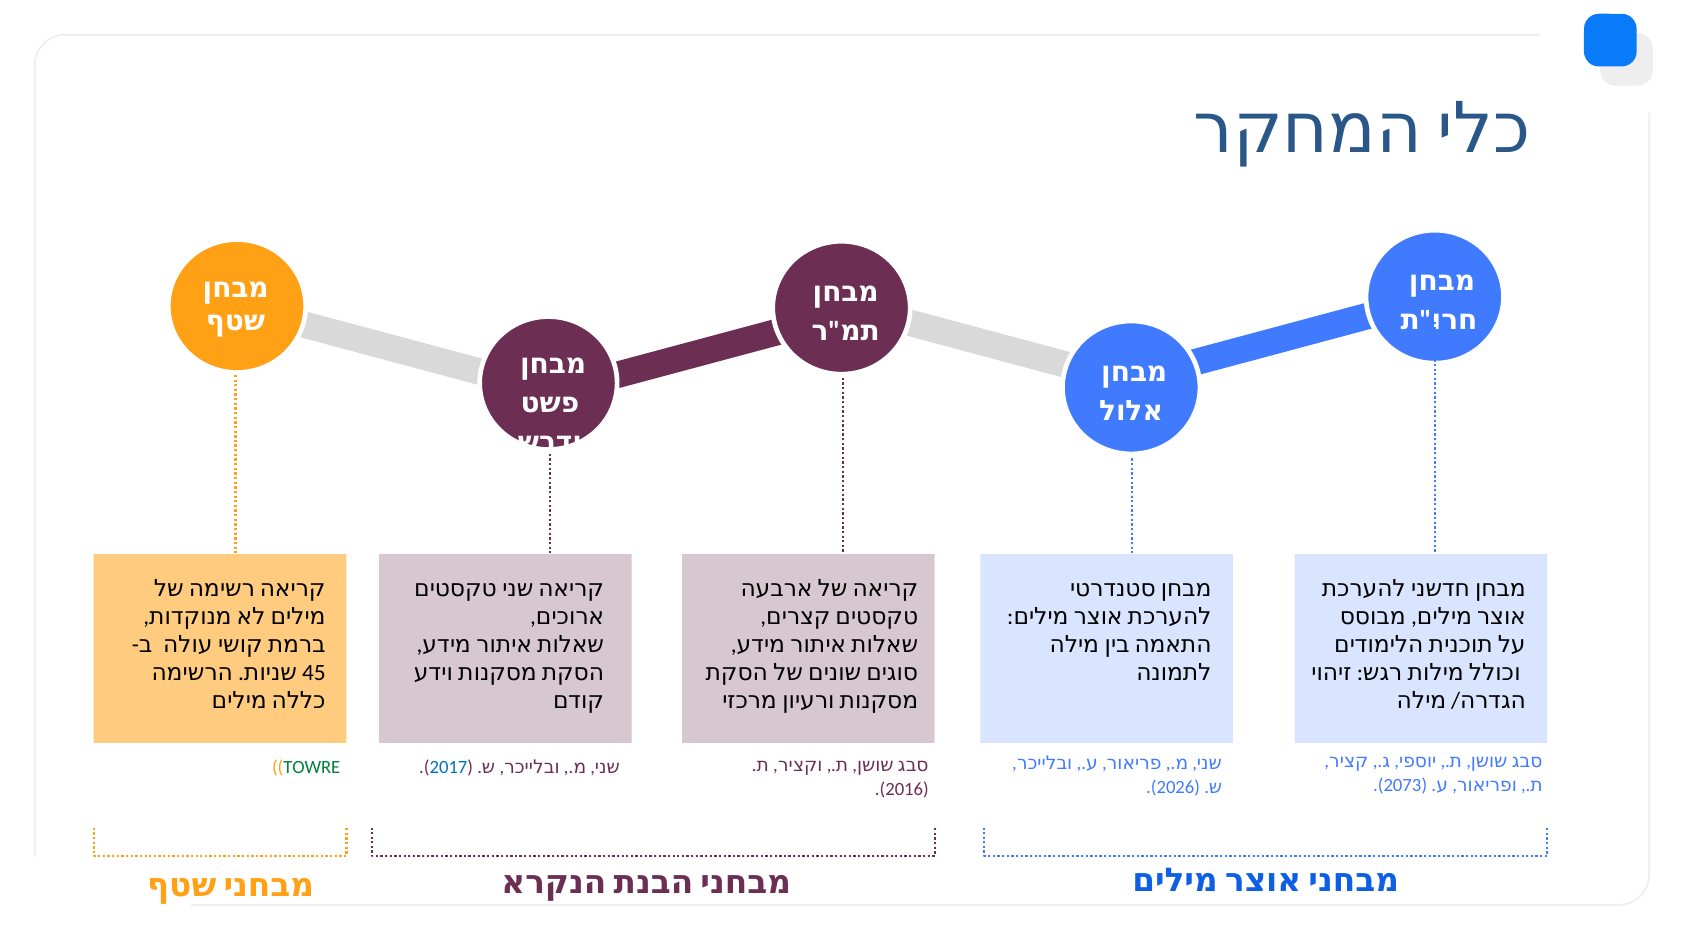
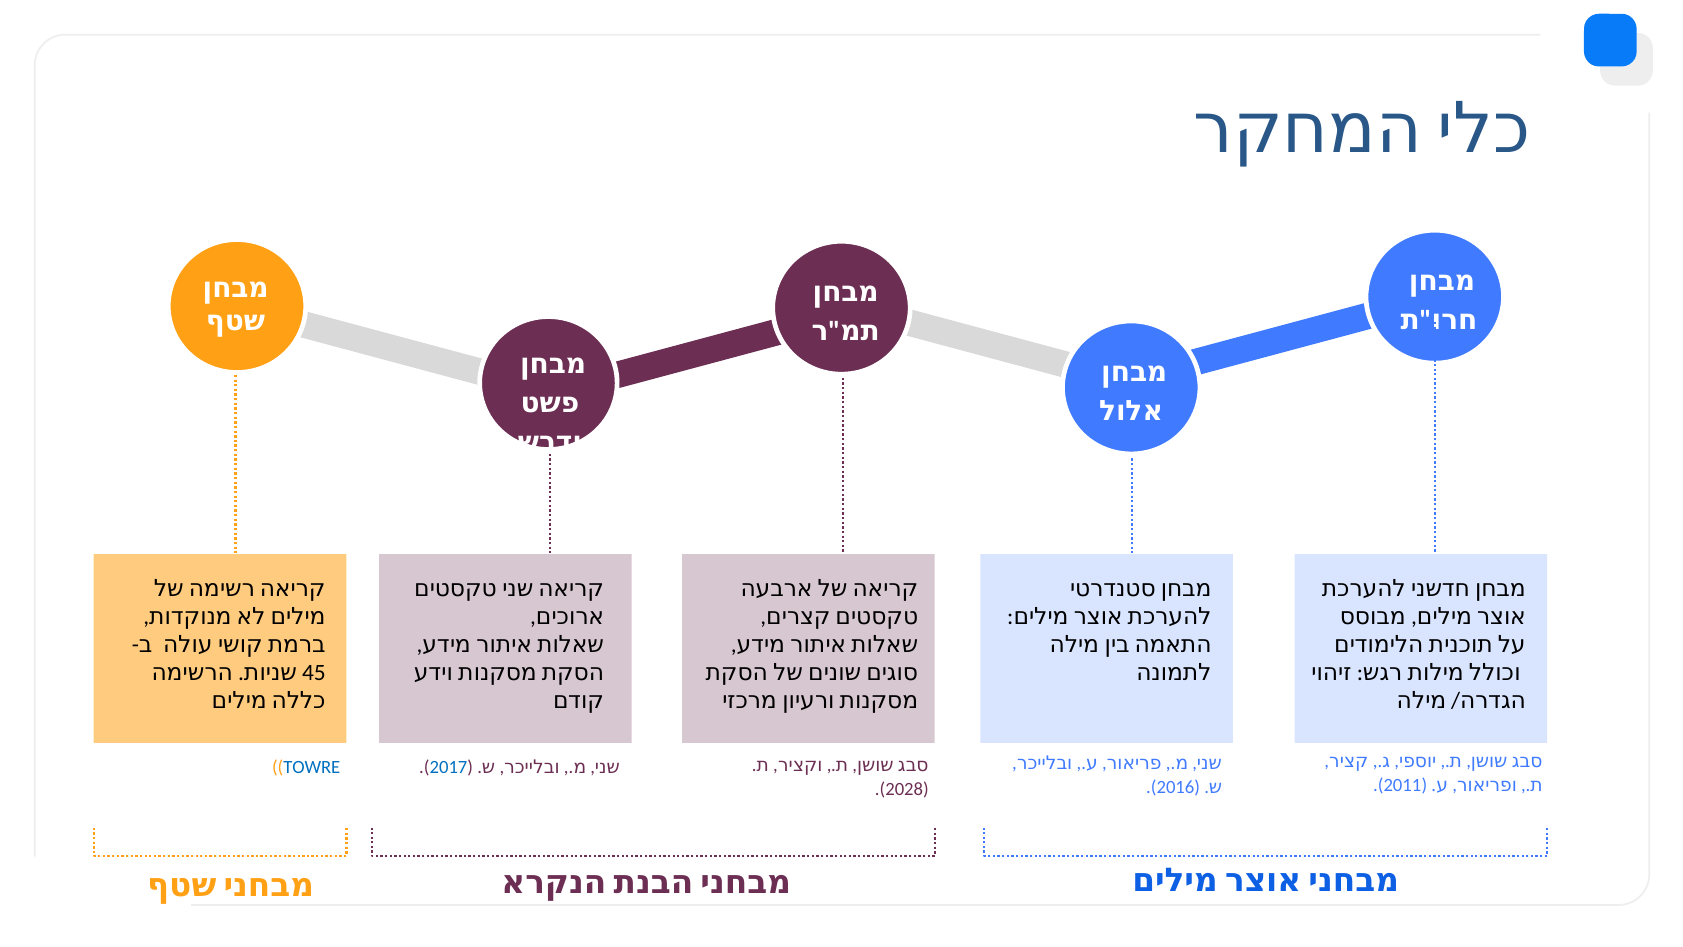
TOWRE colour: green -> blue (312, 767)
2073: 2073 -> 2011 (1402, 785)
2026: 2026 -> 2016 (1175, 787)
2016: 2016 -> 2028 (904, 789)
